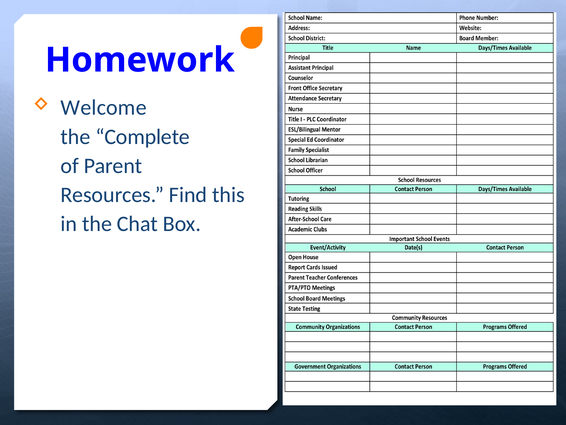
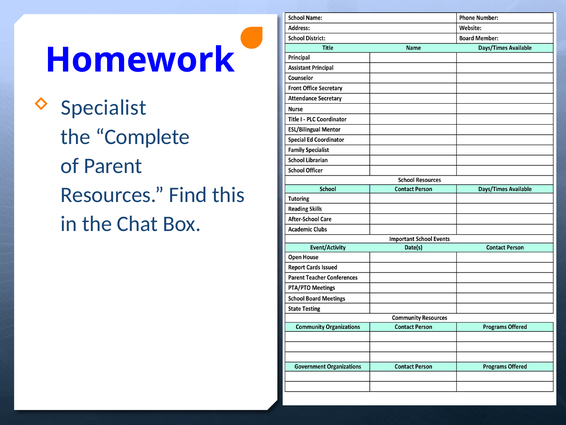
Welcome: Welcome -> Specialist (104, 108)
